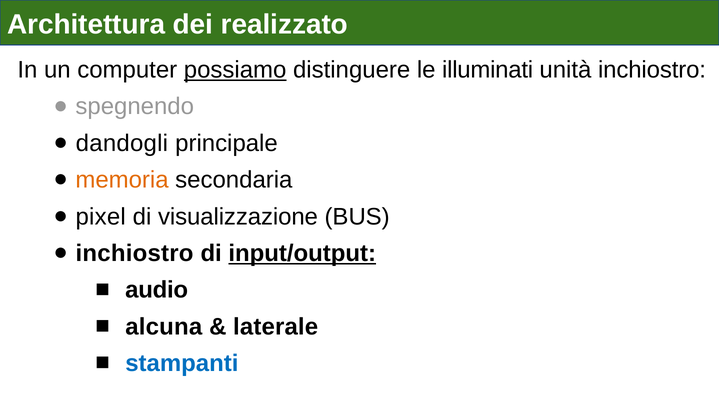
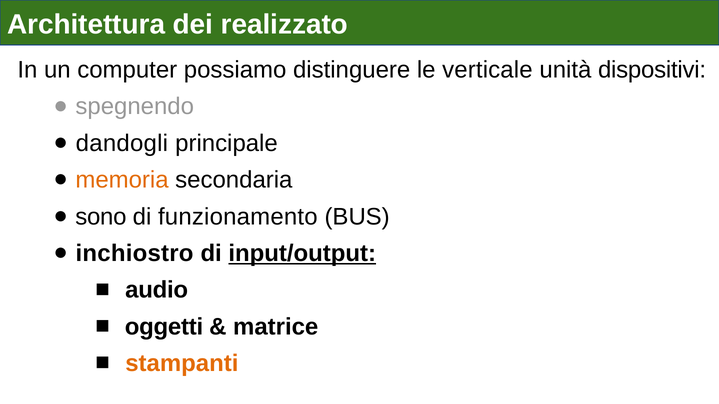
possiamo underline: present -> none (235, 70)
illuminati: illuminati -> verticale (487, 70)
unità inchiostro: inchiostro -> dispositivi (652, 70)
pixel: pixel -> sono (101, 217)
visualizzazione: visualizzazione -> funzionamento (238, 217)
alcuna: alcuna -> oggetti (164, 327)
laterale: laterale -> matrice (276, 327)
stampanti colour: blue -> orange (182, 364)
